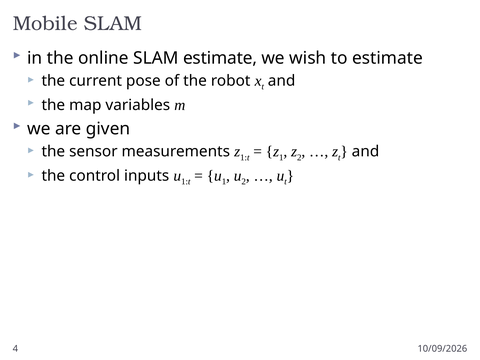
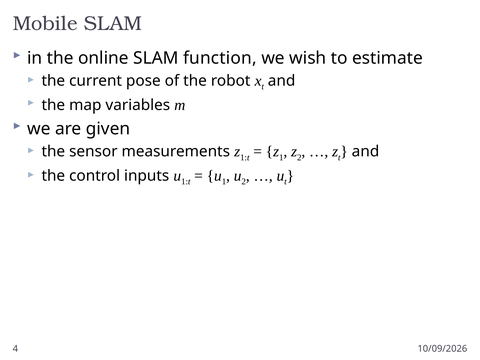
SLAM estimate: estimate -> function (220, 58)
